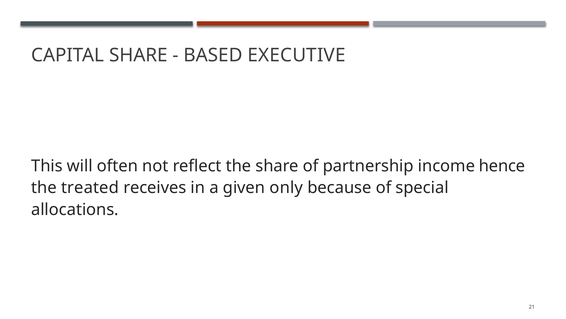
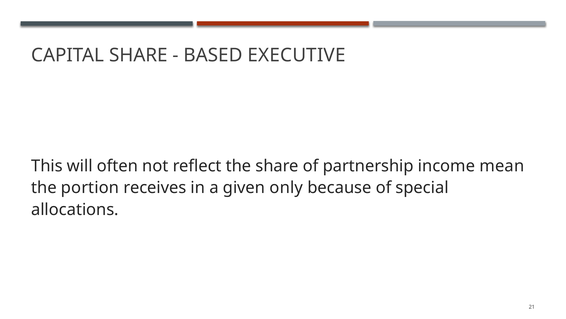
hence: hence -> mean (502, 166)
treated: treated -> portion (90, 187)
